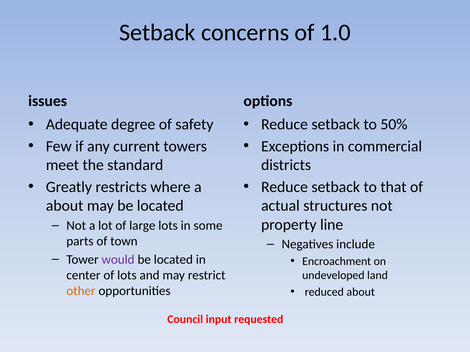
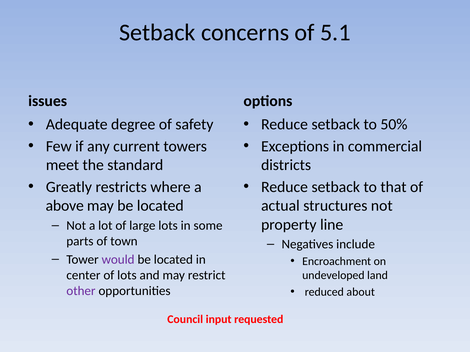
1.0: 1.0 -> 5.1 (335, 33)
about: about -> above (65, 206)
other colour: orange -> purple (81, 291)
